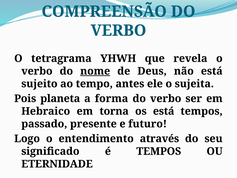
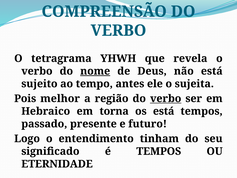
planeta: planeta -> melhor (60, 98)
forma: forma -> região (112, 98)
verbo underline: none -> present (166, 98)
através: através -> tinham (159, 138)
